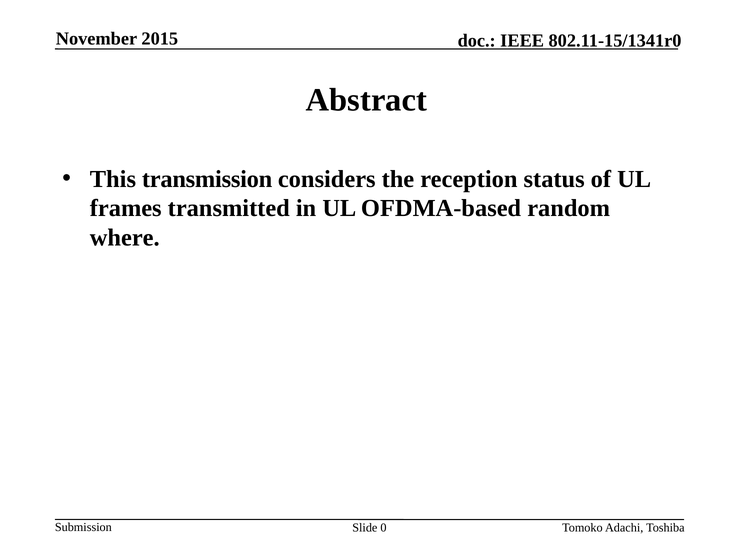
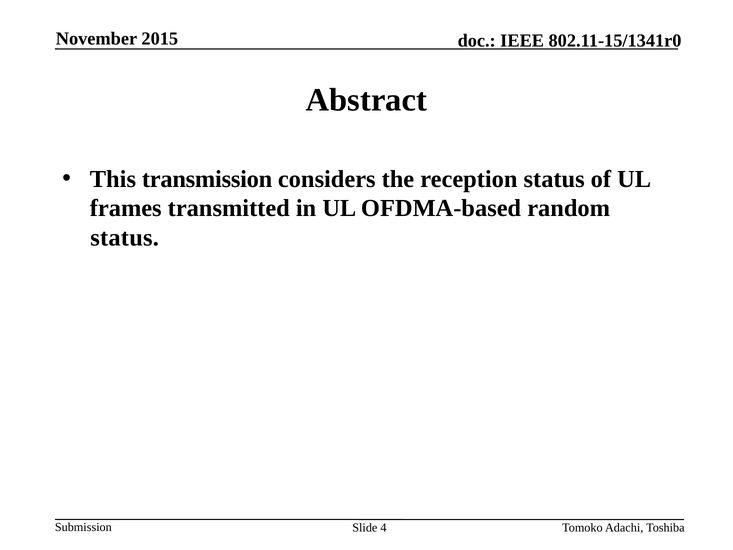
where: where -> status (125, 238)
0: 0 -> 4 (384, 527)
